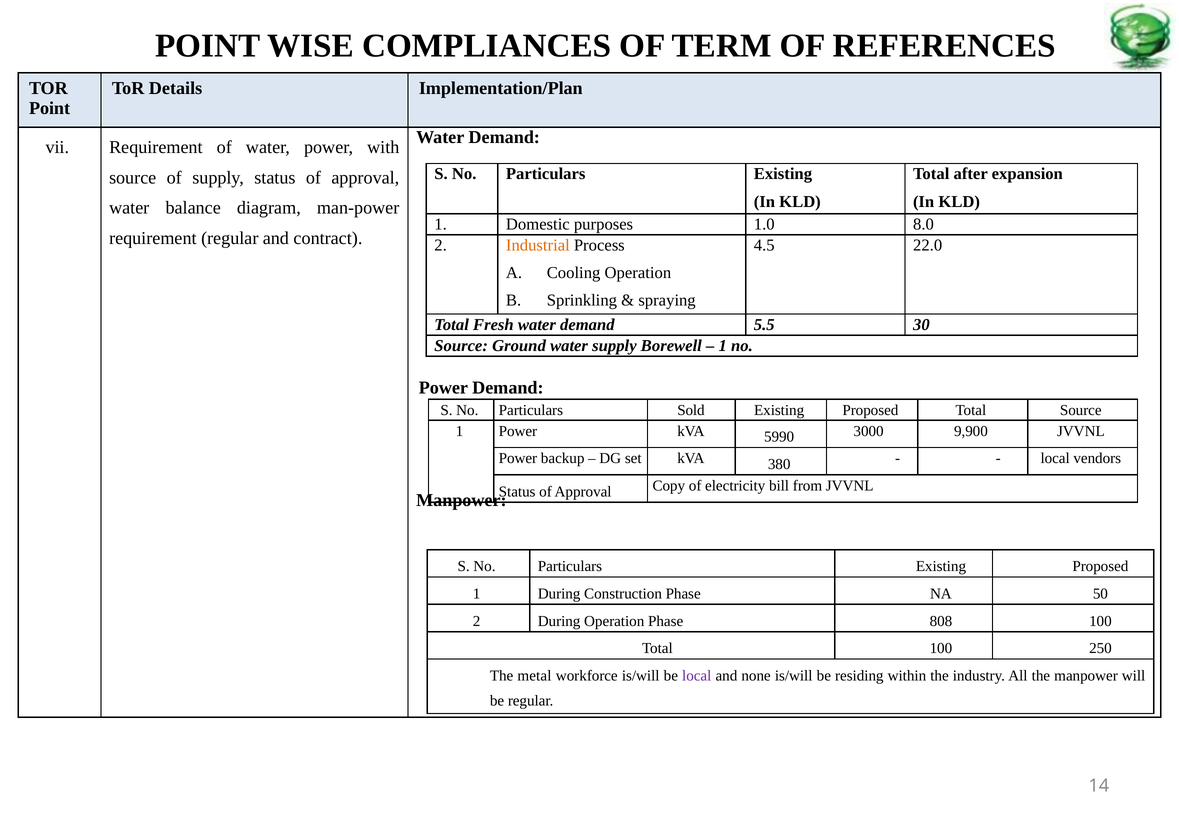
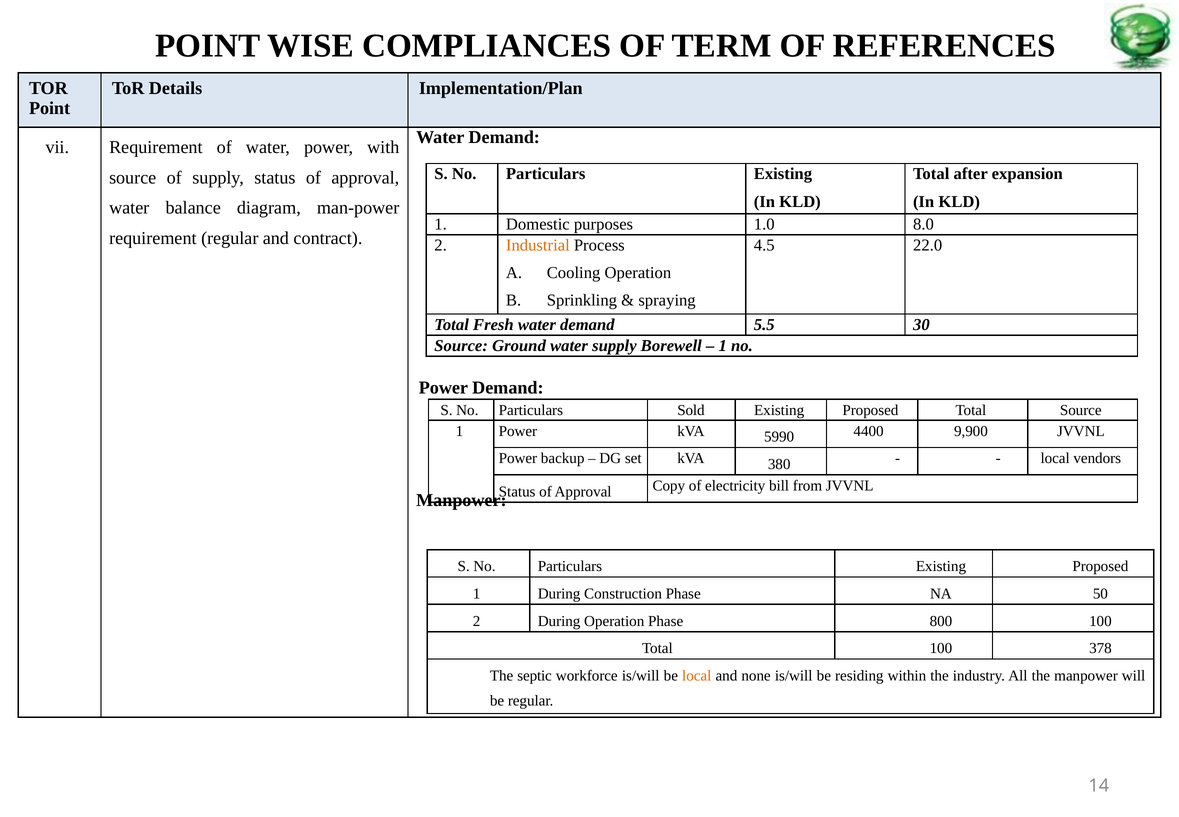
3000: 3000 -> 4400 (869, 431)
808: 808 -> 800 (941, 620)
250: 250 -> 378 (1100, 648)
metal: metal -> septic (535, 675)
local colour: purple -> orange (697, 675)
